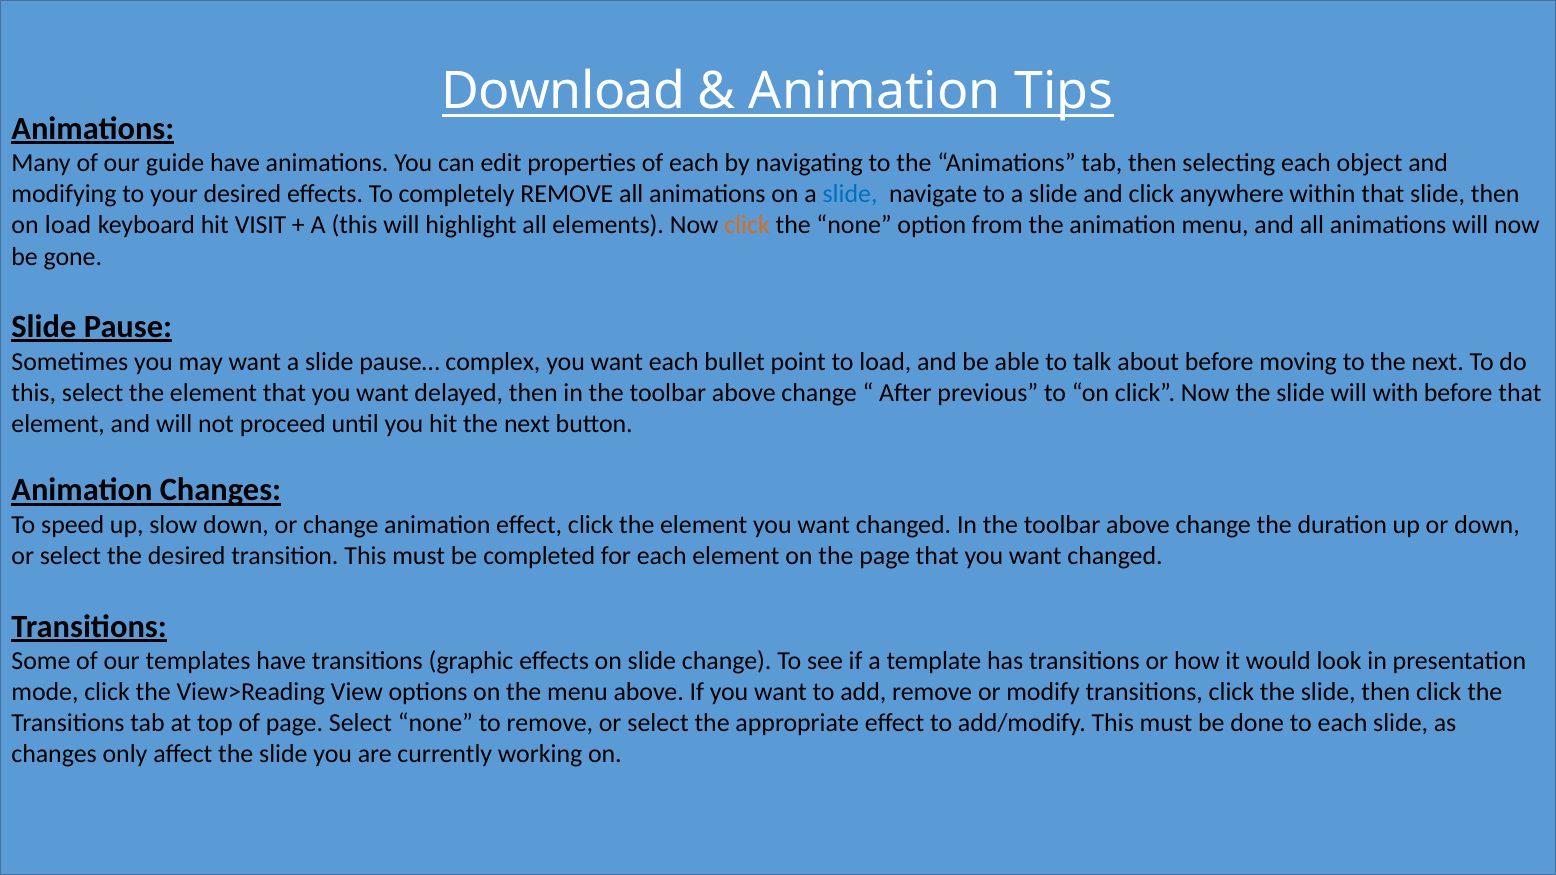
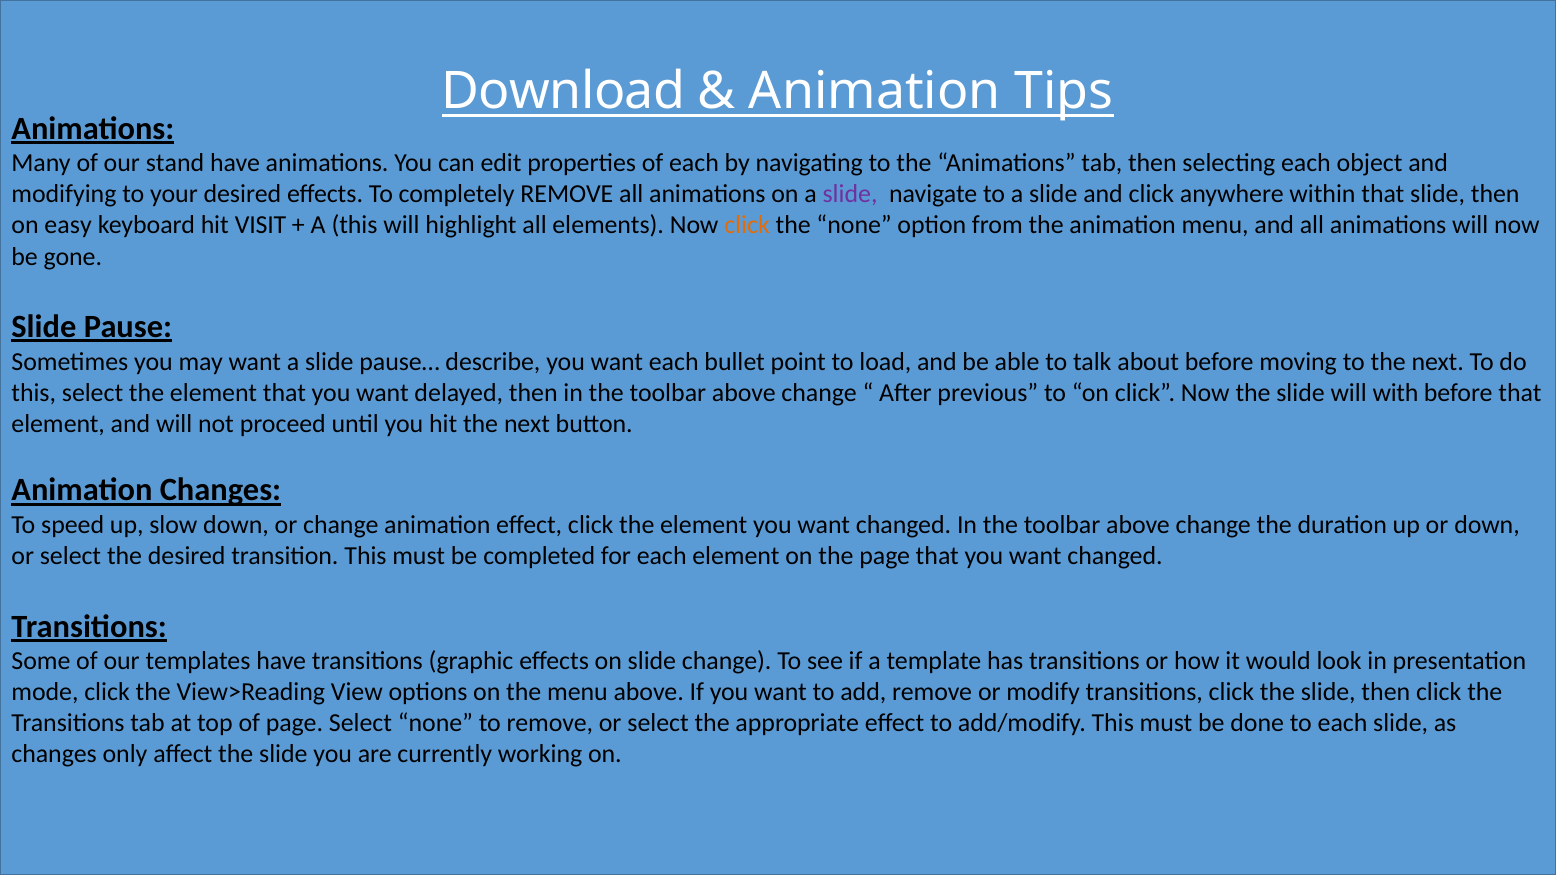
guide: guide -> stand (175, 163)
slide colour: blue -> purple (850, 194)
on load: load -> easy (68, 225)
complex: complex -> describe (493, 362)
